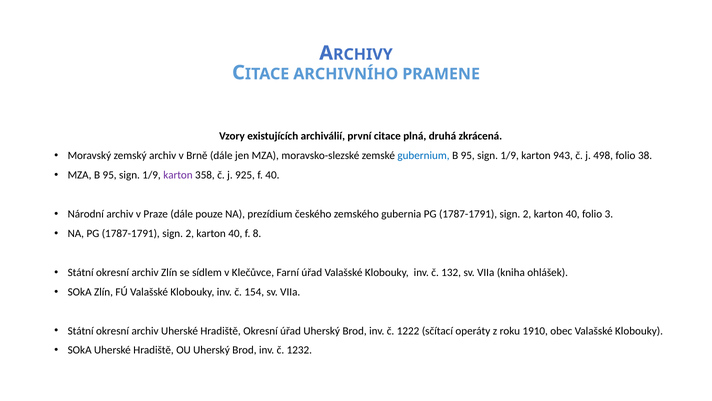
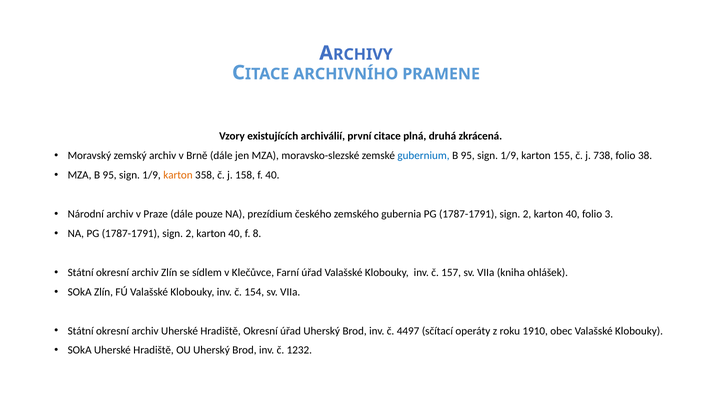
943: 943 -> 155 (563, 155)
498: 498 -> 738 (603, 155)
karton colour: purple -> orange (178, 175)
925: 925 -> 158 (245, 175)
132: 132 -> 157 (451, 272)
1222: 1222 -> 4497 (408, 330)
